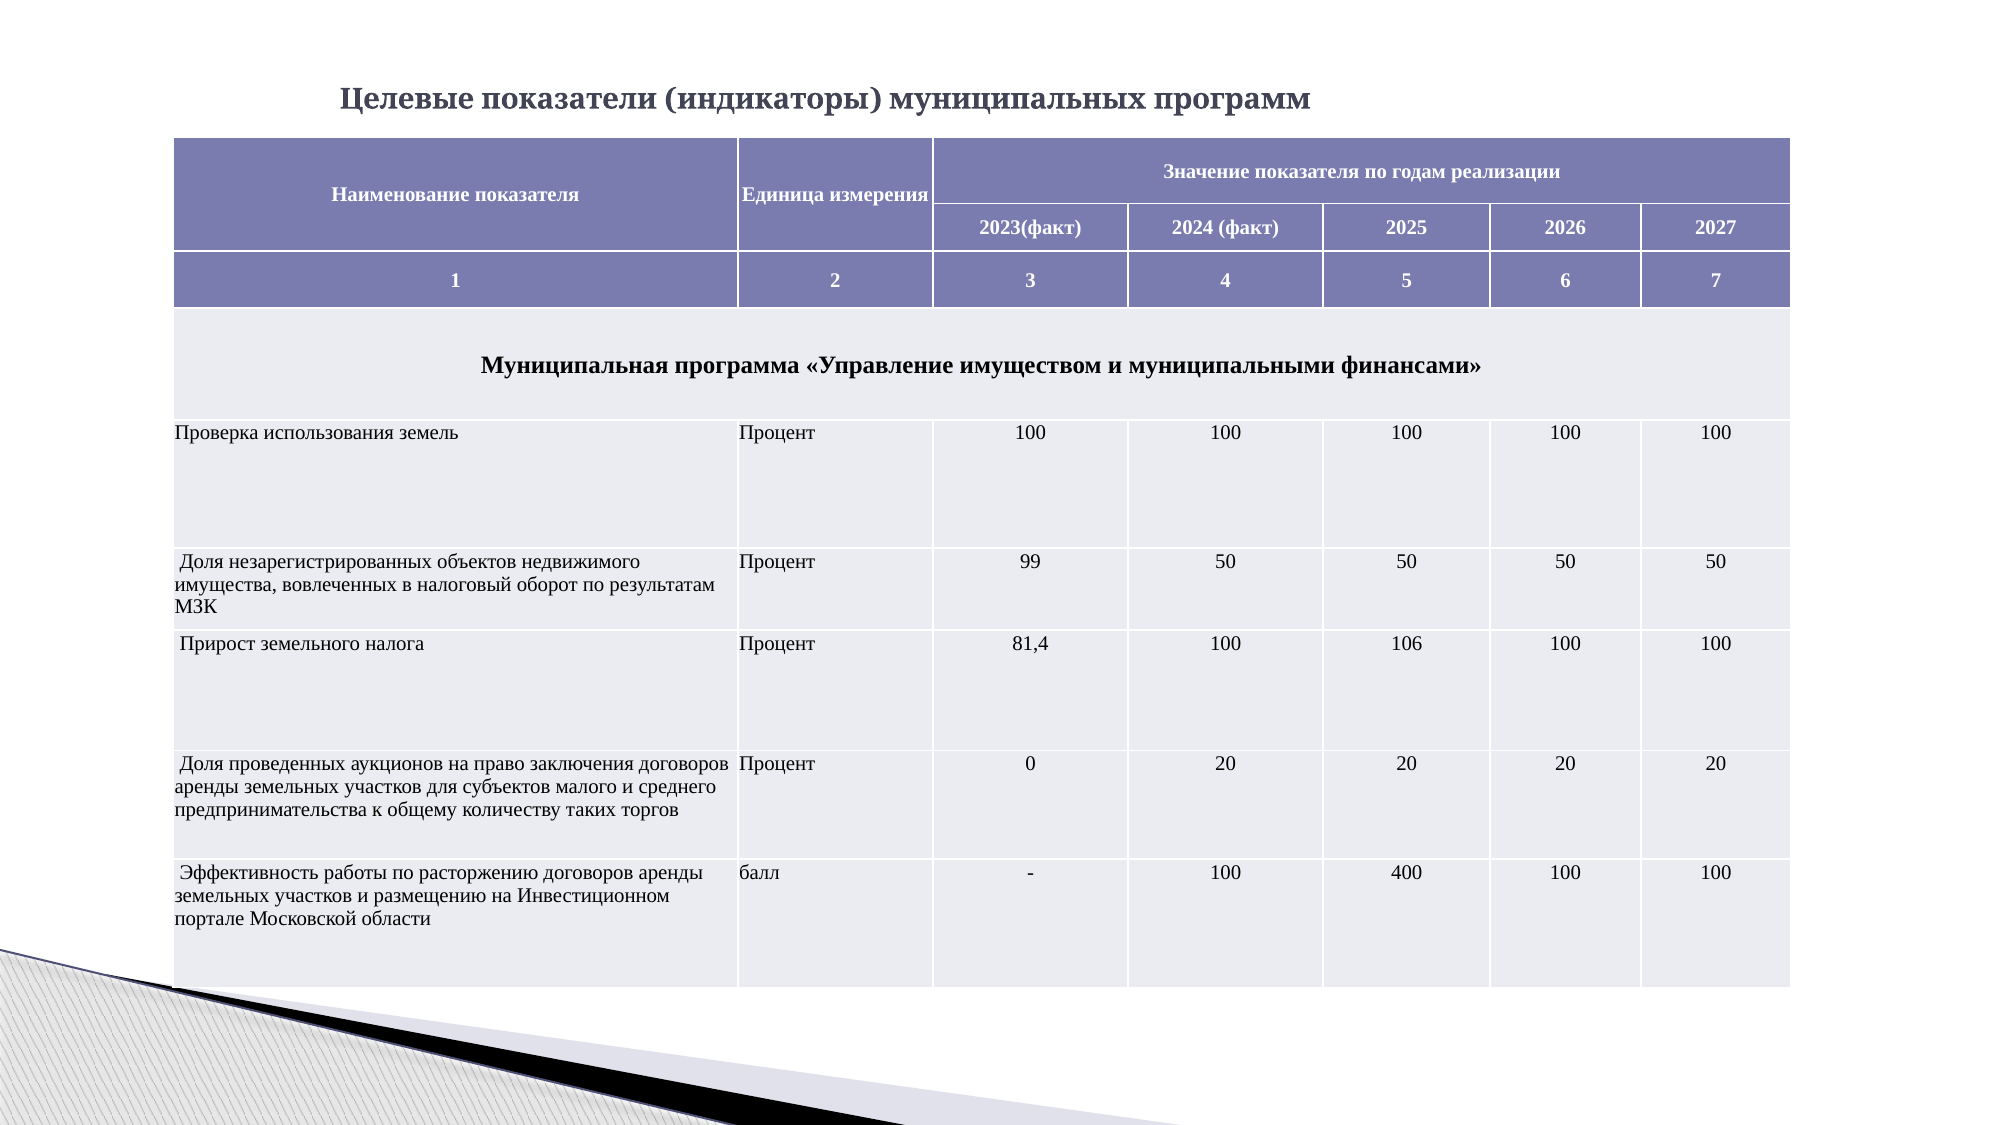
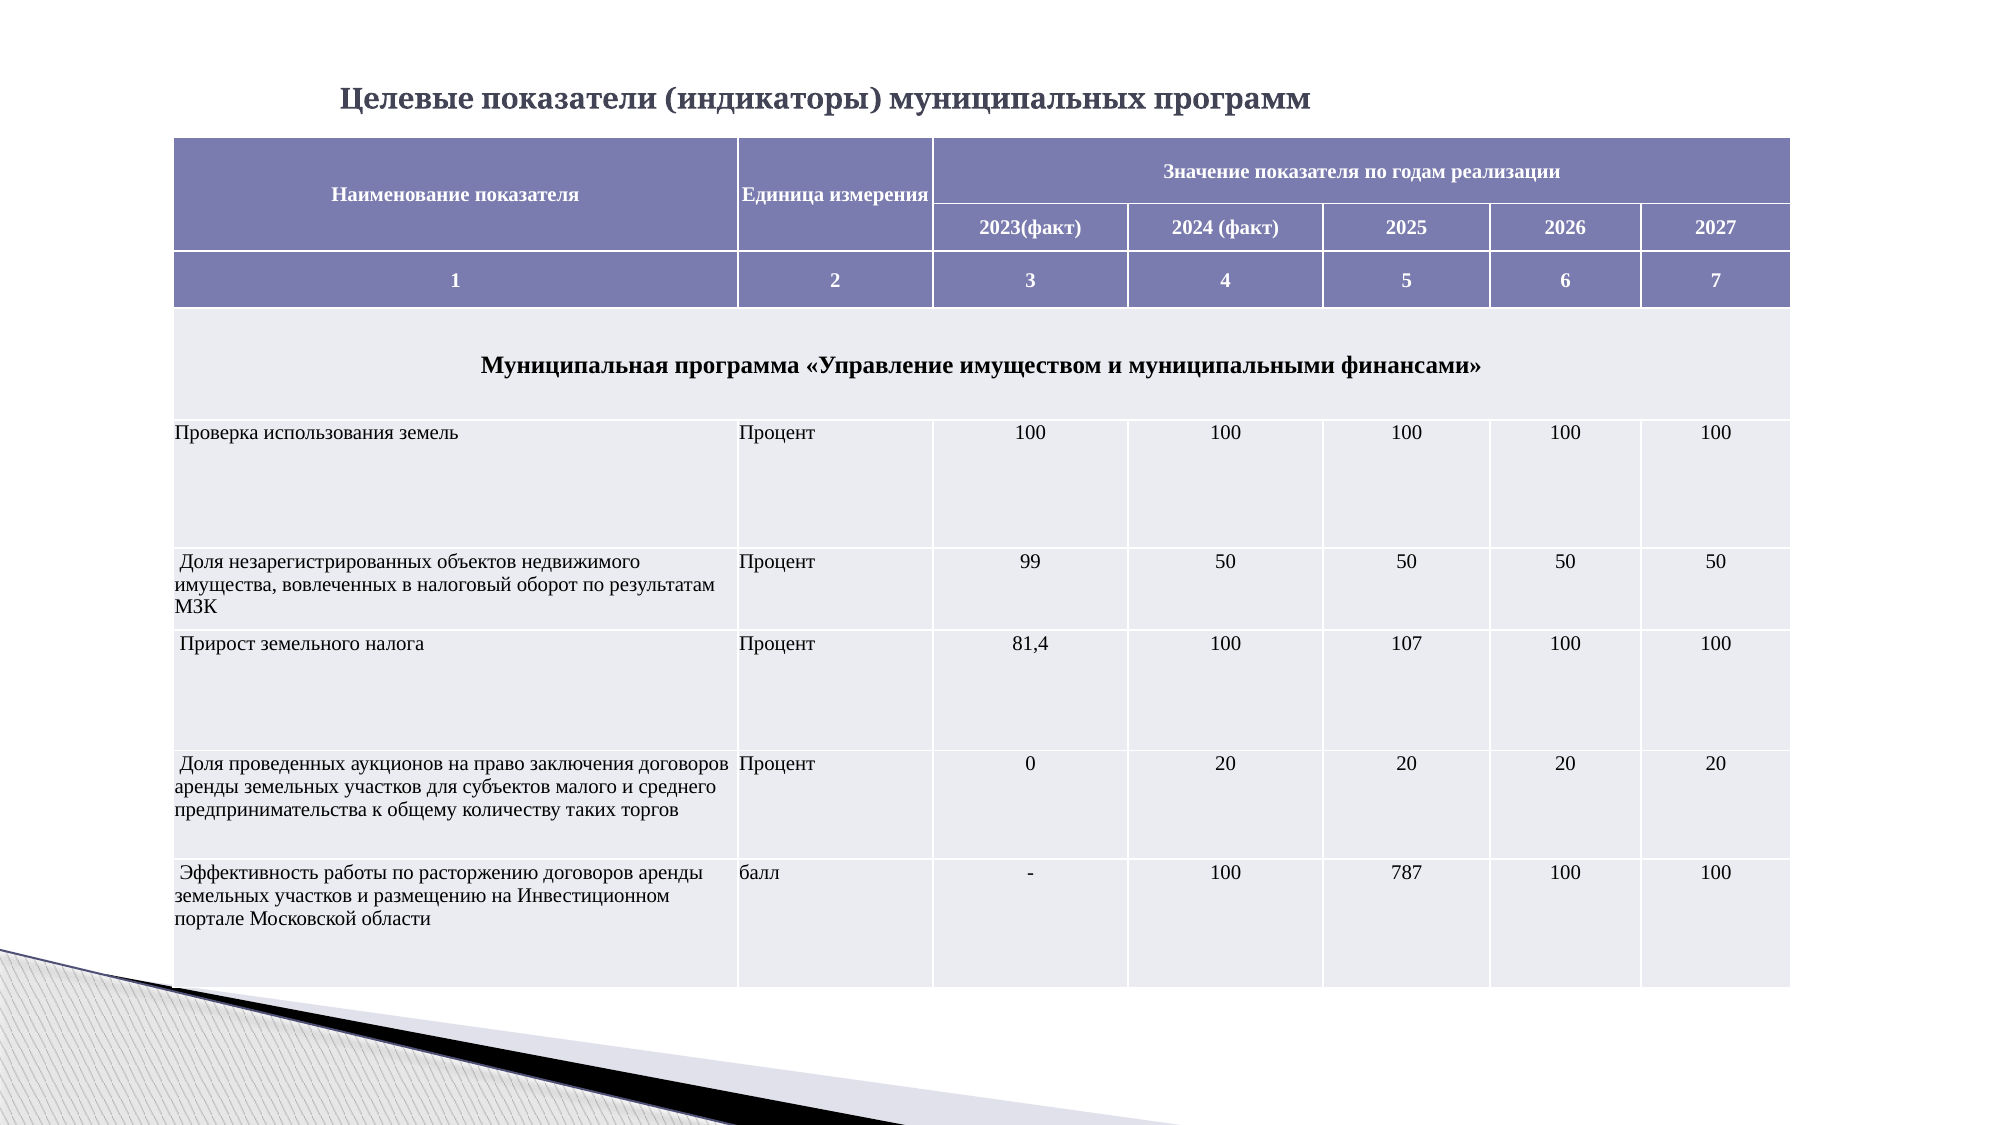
106: 106 -> 107 (1407, 643)
400: 400 -> 787 (1407, 873)
